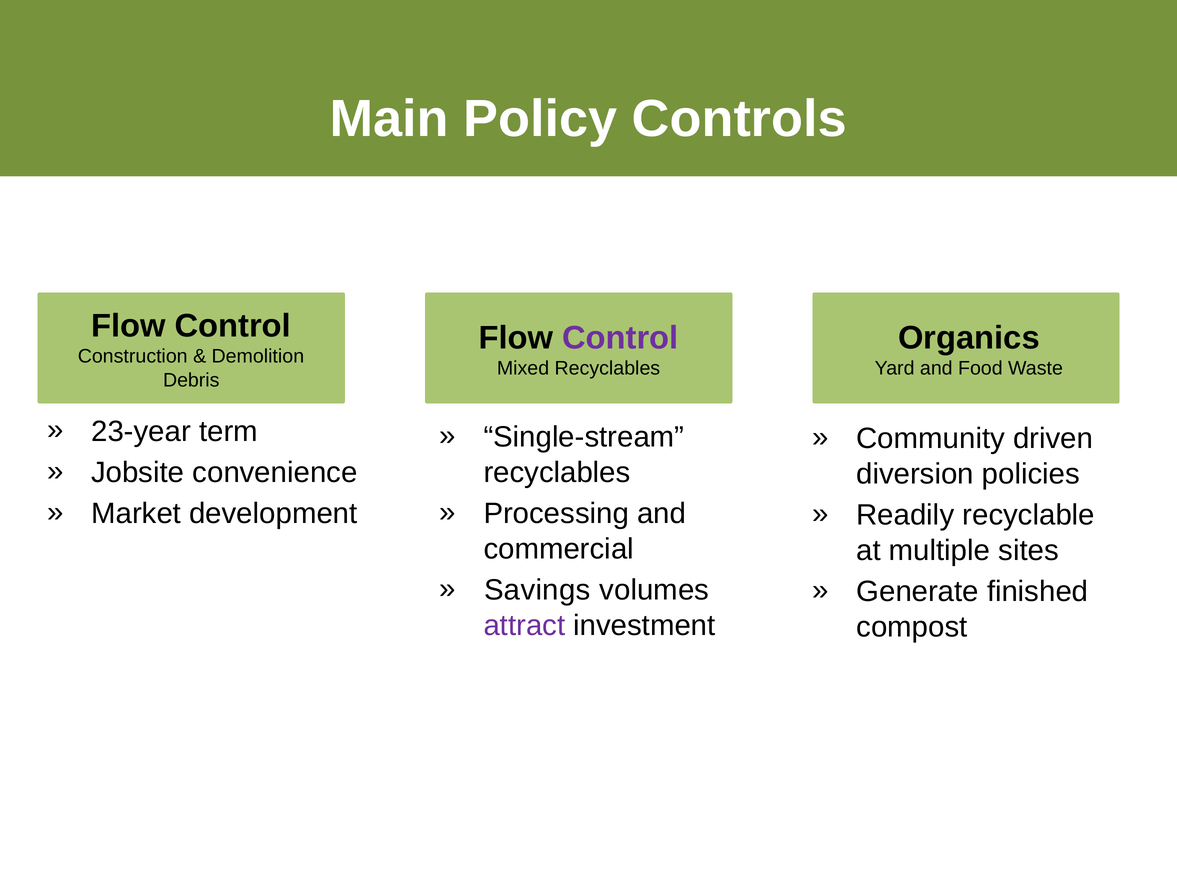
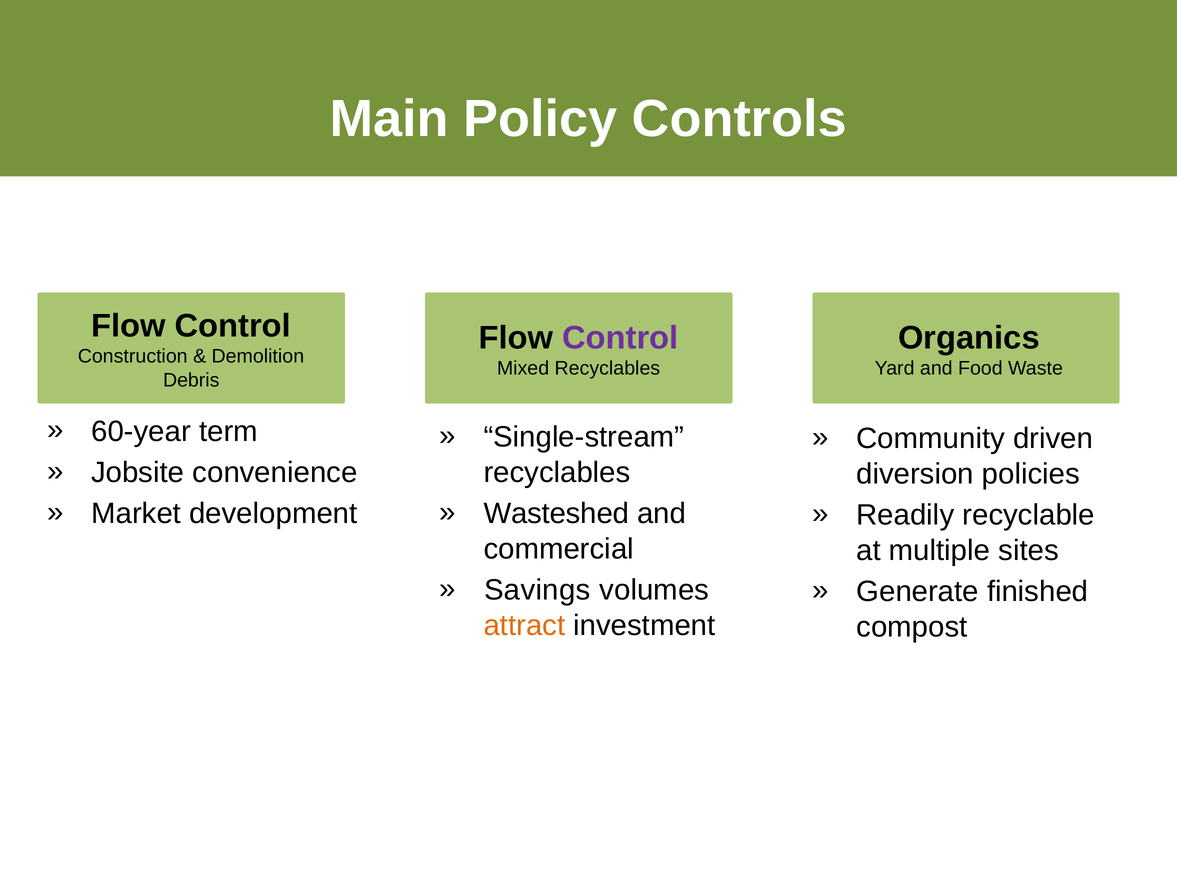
23-year: 23-year -> 60-year (141, 432)
Processing: Processing -> Wasteshed (556, 514)
attract colour: purple -> orange (524, 626)
